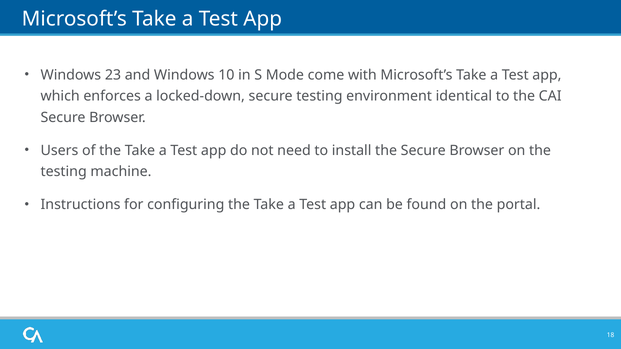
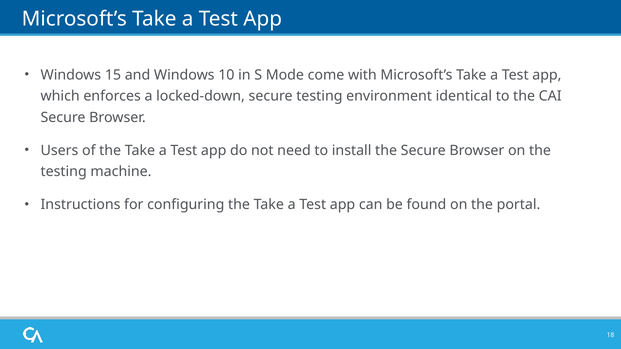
23: 23 -> 15 (113, 75)
